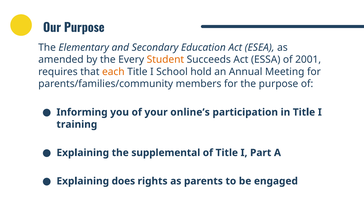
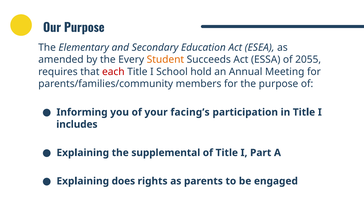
2001: 2001 -> 2055 (308, 60)
each colour: orange -> red (113, 72)
online’s: online’s -> facing’s (190, 112)
training: training -> includes (77, 124)
